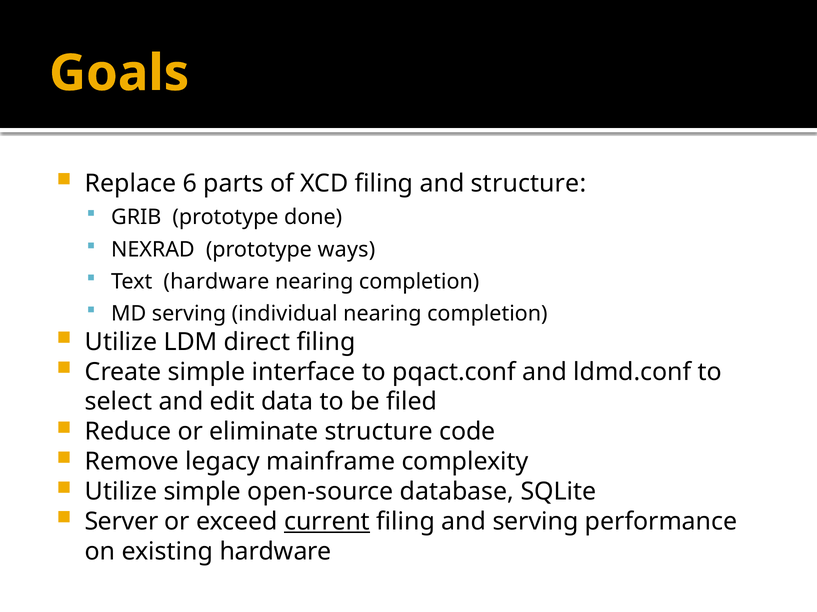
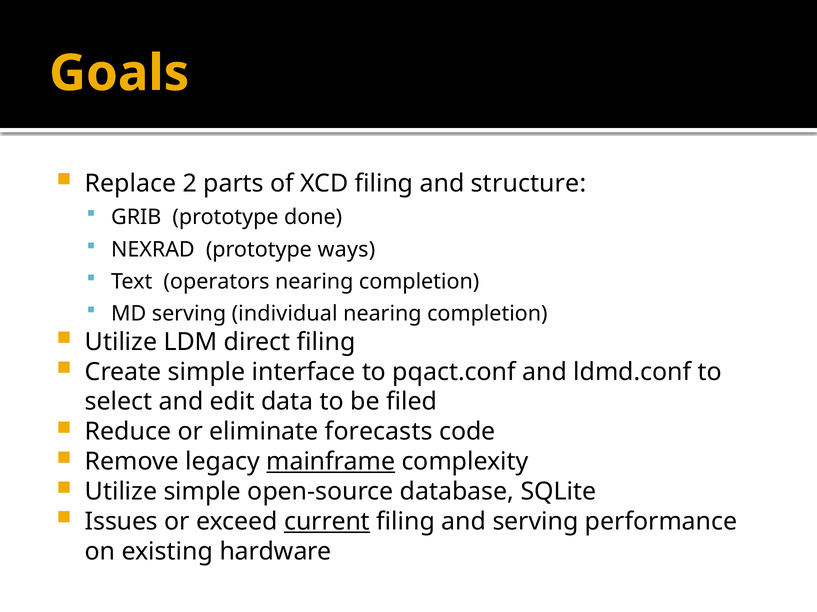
6: 6 -> 2 (190, 184)
Text hardware: hardware -> operators (216, 282)
eliminate structure: structure -> forecasts (379, 432)
mainframe underline: none -> present (331, 462)
Server: Server -> Issues (121, 522)
